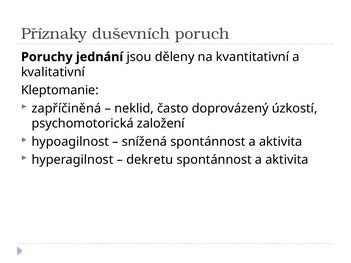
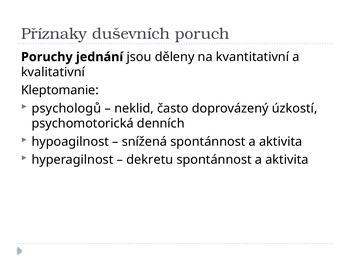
zapříčiněná: zapříčiněná -> psychologů (66, 108)
založení: založení -> denních (161, 124)
